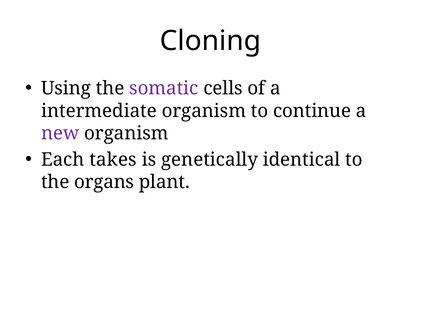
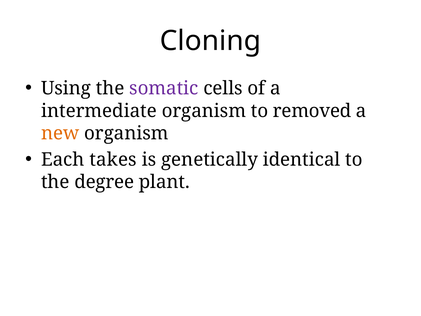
continue: continue -> removed (312, 111)
new colour: purple -> orange (60, 133)
organs: organs -> degree (104, 182)
